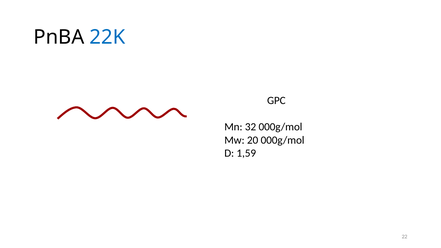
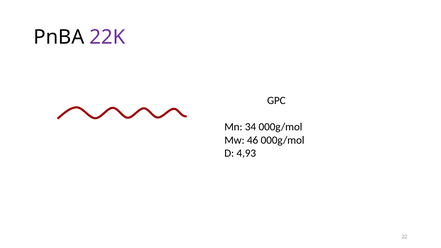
22K colour: blue -> purple (107, 37)
32: 32 -> 34 (251, 127)
20: 20 -> 46 (253, 140)
1,59: 1,59 -> 4,93 (246, 153)
